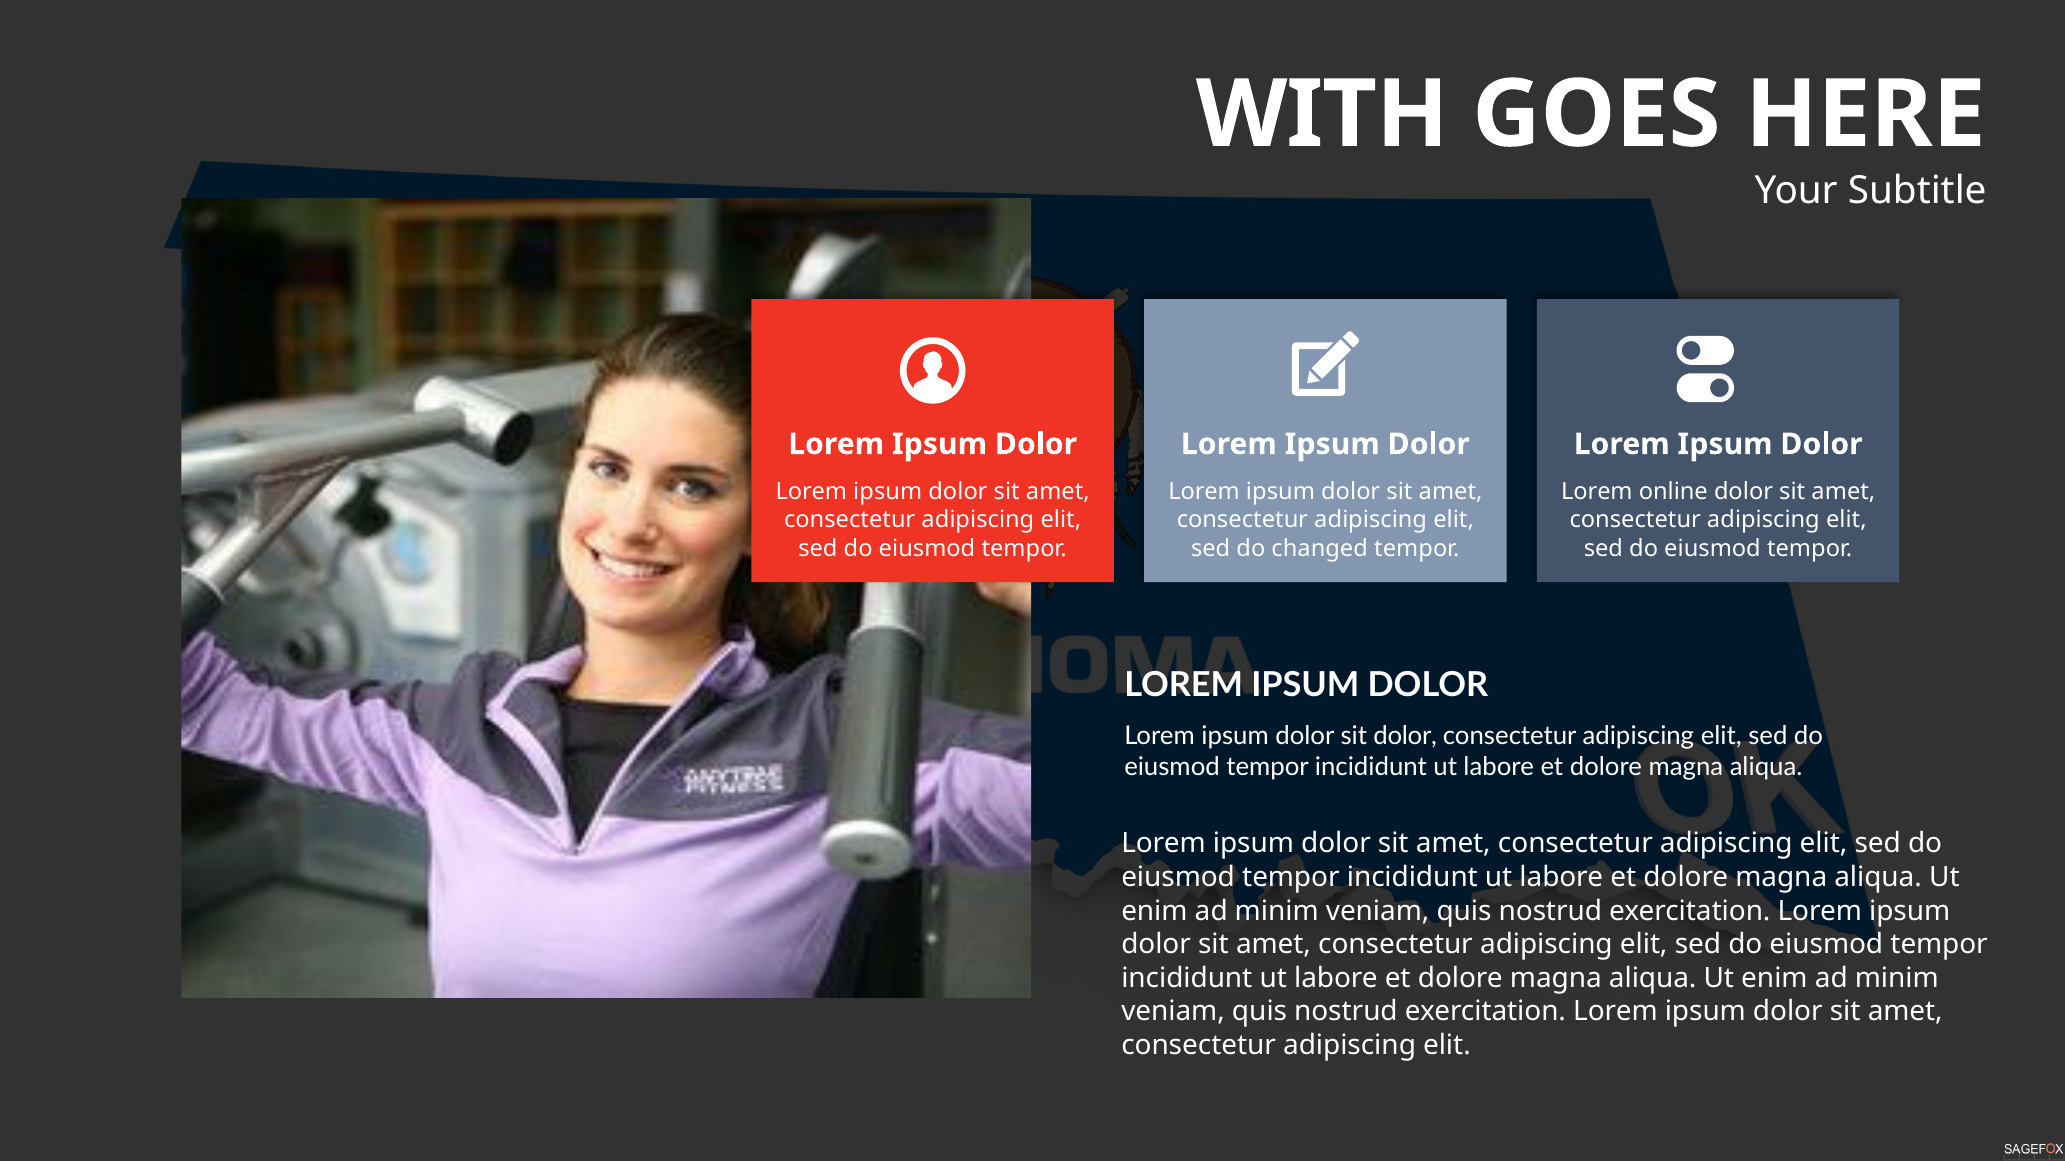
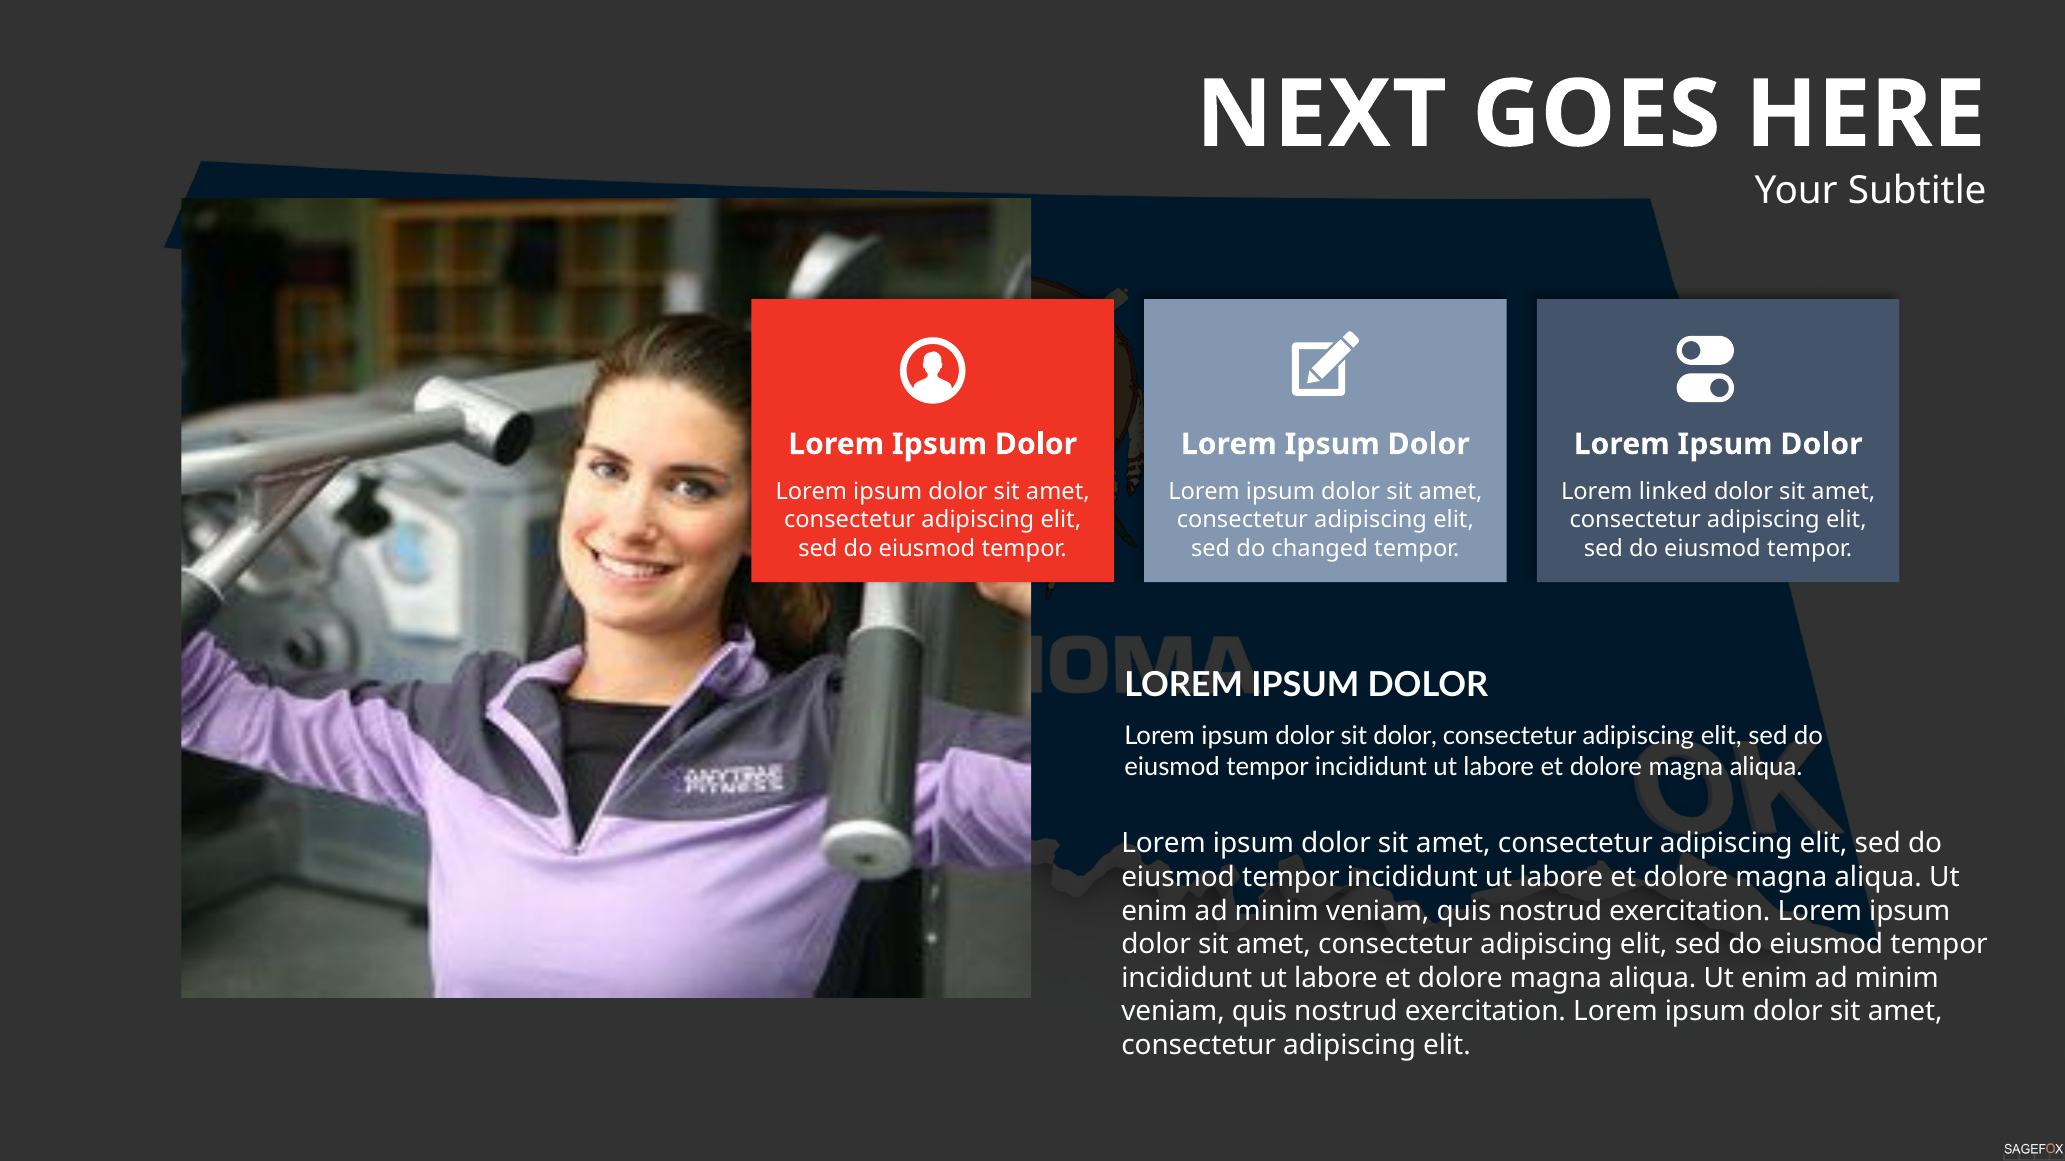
WITH: WITH -> NEXT (1321, 115)
online: online -> linked (1673, 492)
